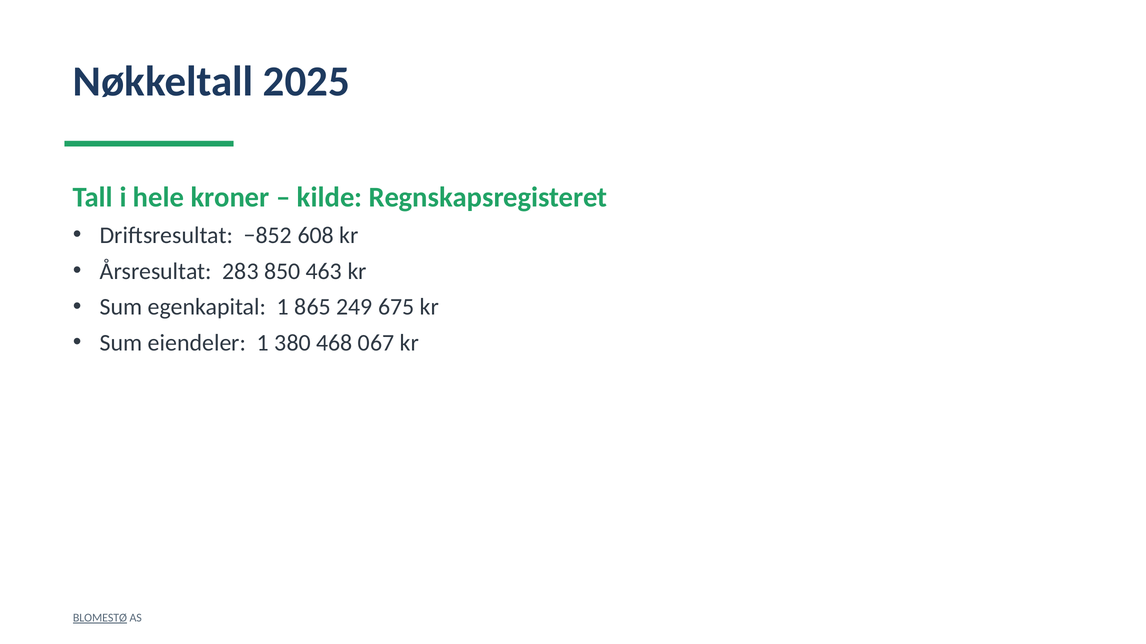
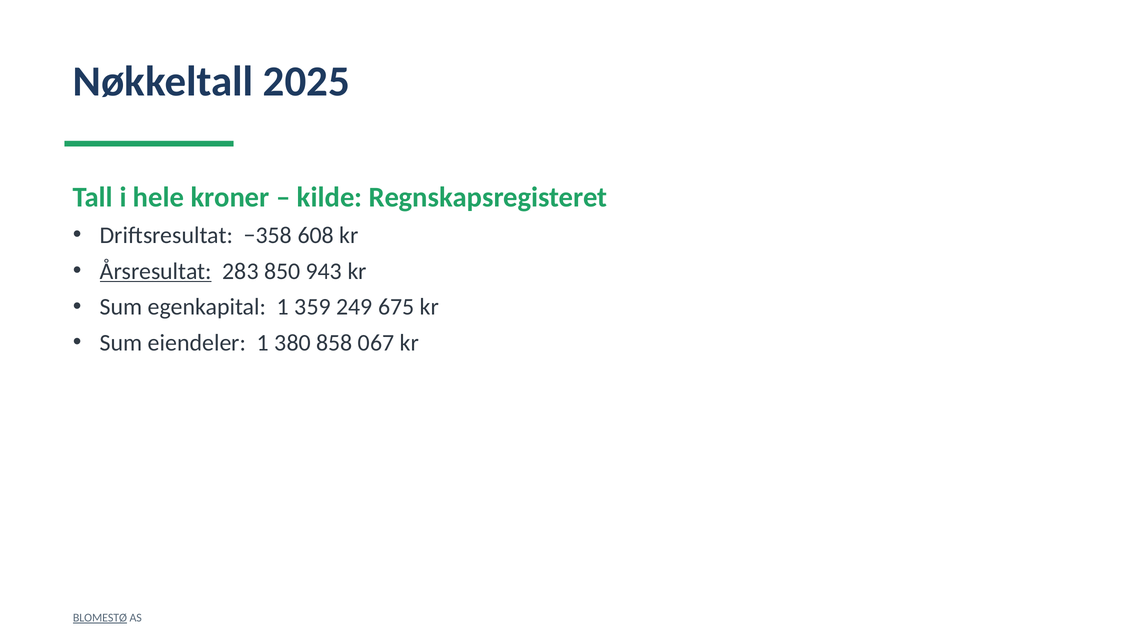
−852: −852 -> −358 (268, 236)
Årsresultat underline: none -> present (156, 271)
463: 463 -> 943 (324, 271)
865: 865 -> 359 (313, 307)
468: 468 -> 858 (334, 343)
